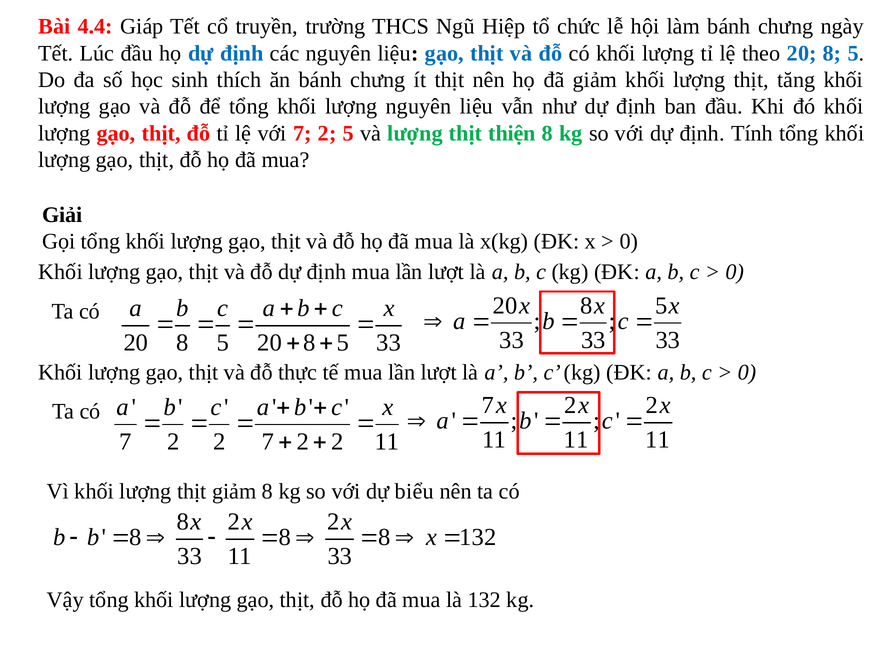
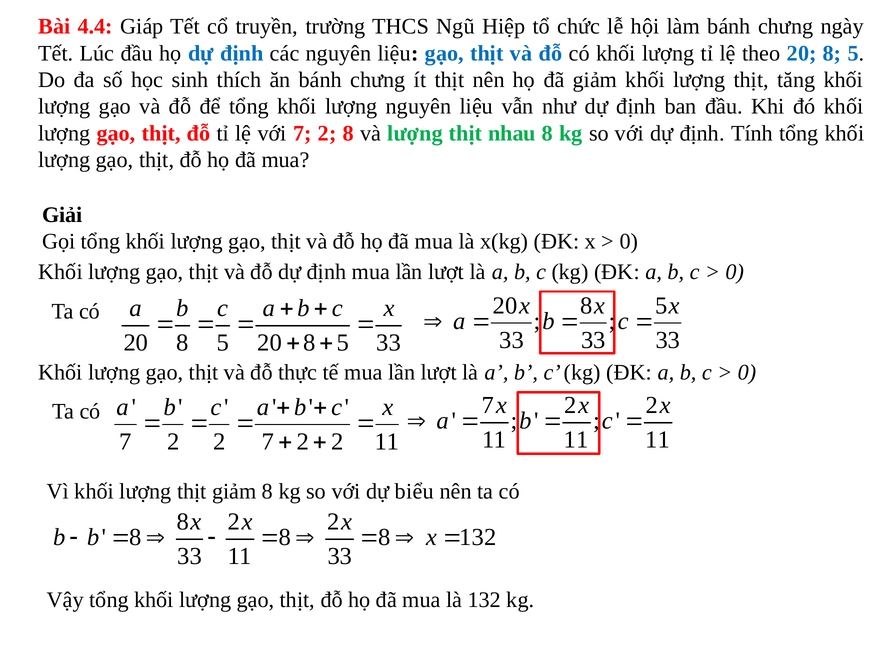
2 5: 5 -> 8 (348, 133)
thiện: thiện -> nhau (512, 133)
